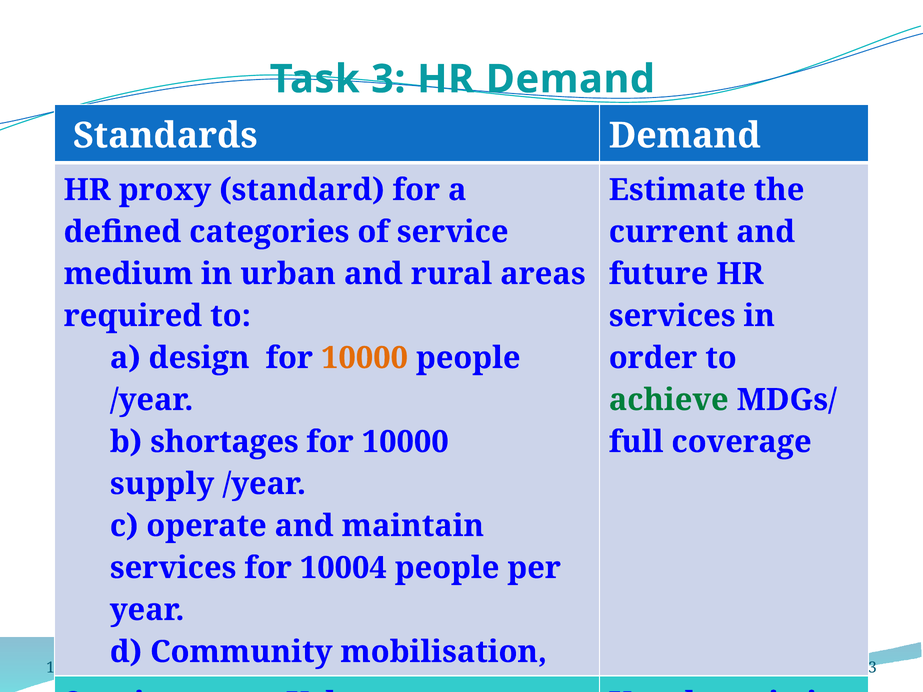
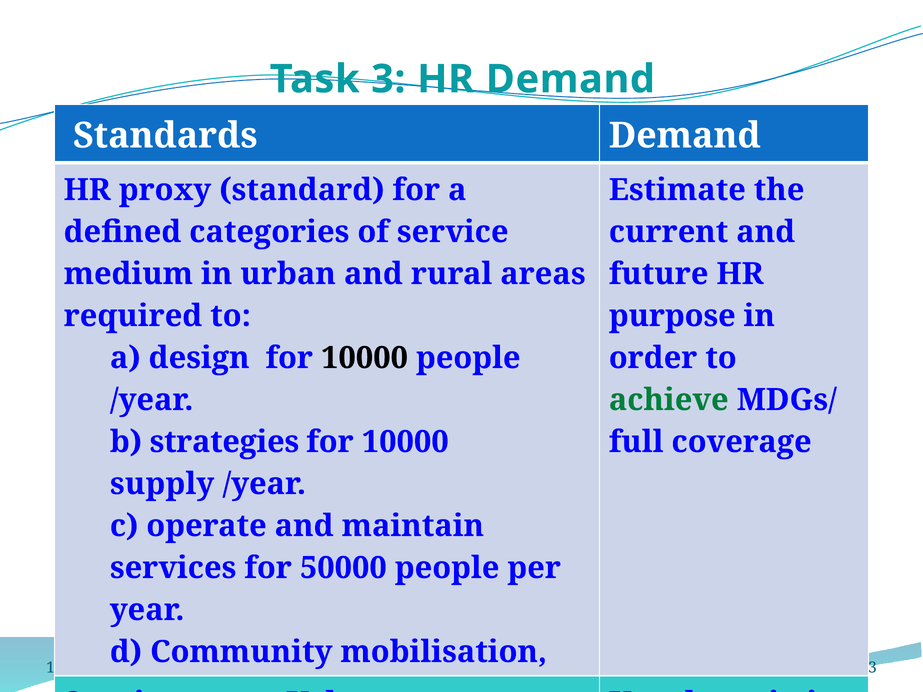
services: services -> purpose (672, 316)
10000 colour: orange -> black (364, 358)
shortages: shortages -> strategies (224, 442)
10004: 10004 -> 50000 (343, 568)
